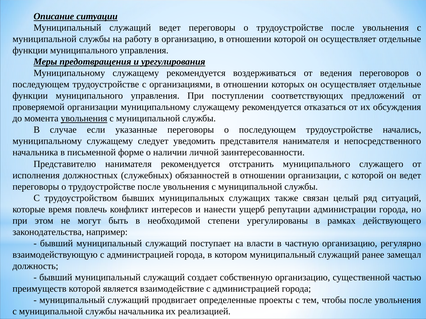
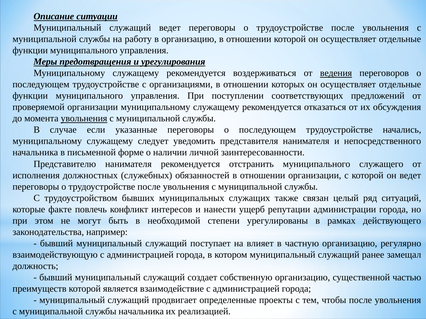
ведения underline: none -> present (336, 73)
время: время -> факте (60, 210)
власти: власти -> влияет (260, 244)
